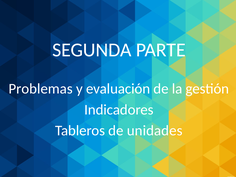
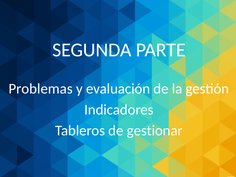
unidades: unidades -> gestionar (155, 131)
